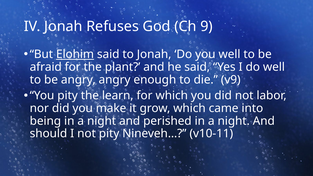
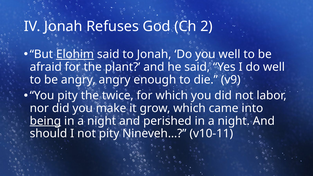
9: 9 -> 2 (207, 26)
learn: learn -> twice (118, 96)
being underline: none -> present (45, 121)
